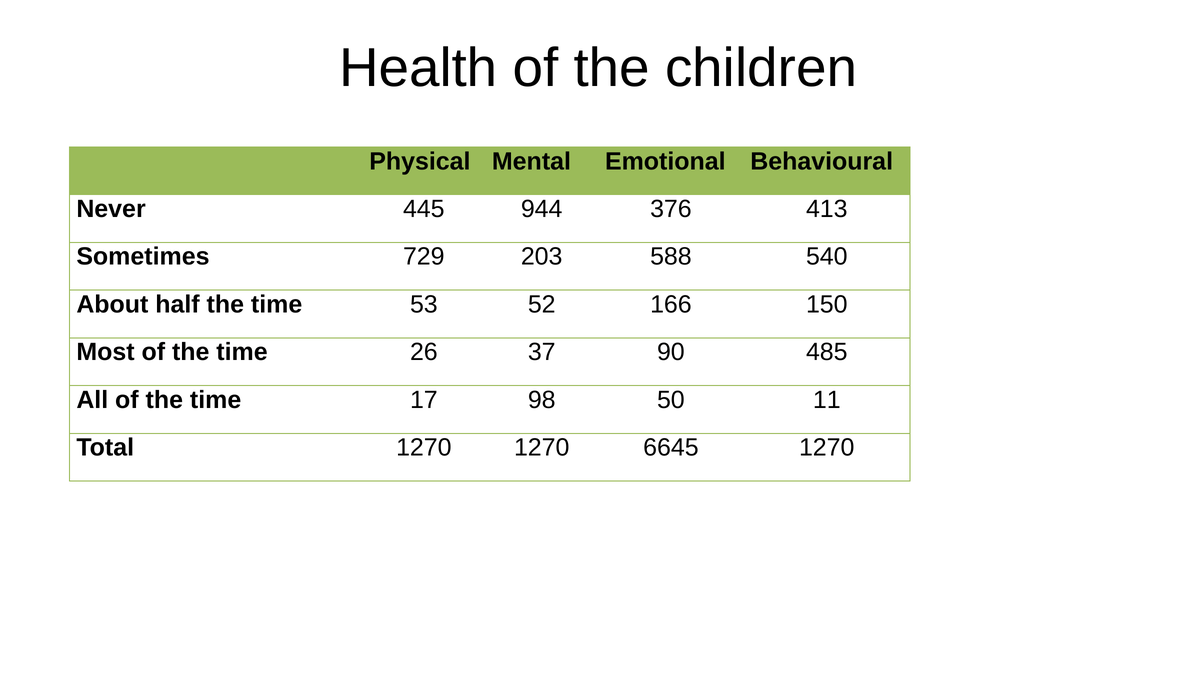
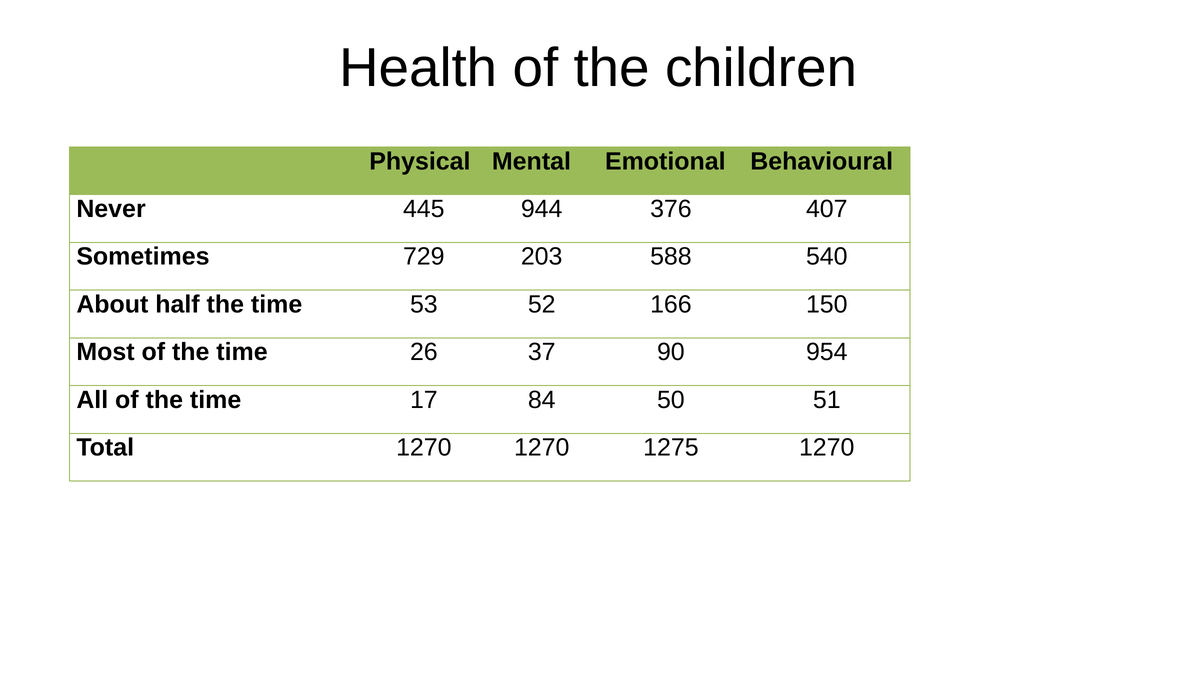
413: 413 -> 407 (827, 209)
485: 485 -> 954 (827, 352)
98: 98 -> 84 (542, 400)
11: 11 -> 51 (827, 400)
6645: 6645 -> 1275 (671, 448)
